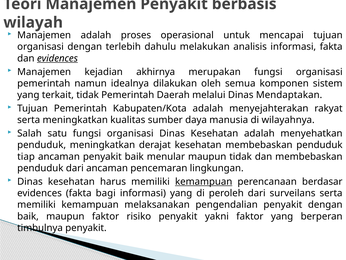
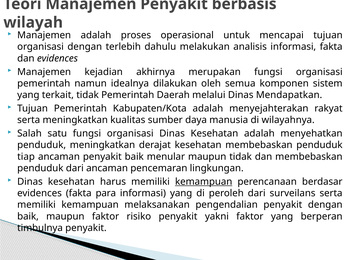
evidences underline: present -> none (57, 58)
Mendaptakan: Mendaptakan -> Mendapatkan (289, 95)
bagi: bagi -> para (106, 193)
